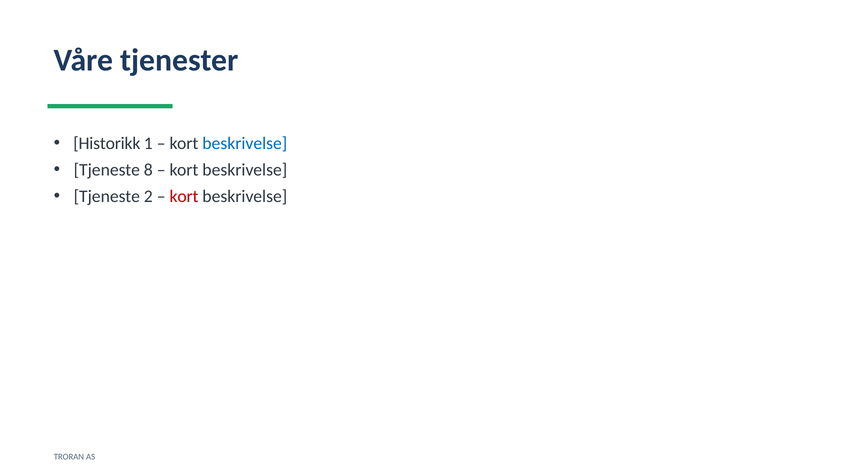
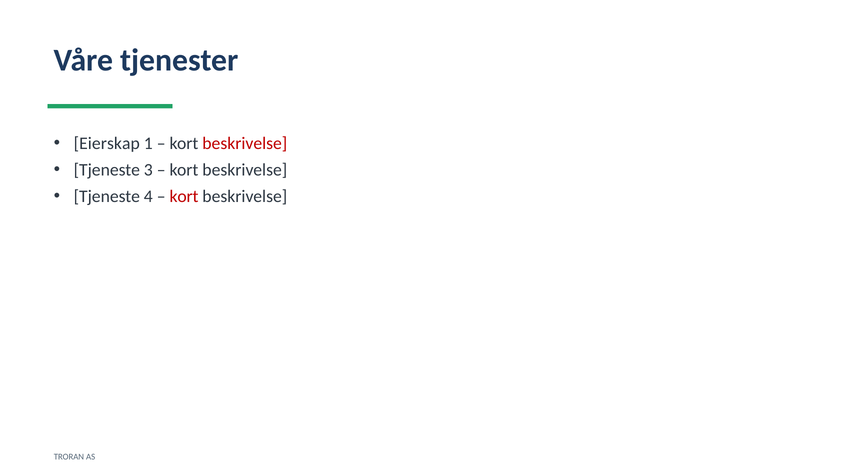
Historikk: Historikk -> Eierskap (107, 143)
beskrivelse colour: blue -> red (245, 143)
8: 8 -> 3 (148, 170)
2: 2 -> 4 (148, 196)
